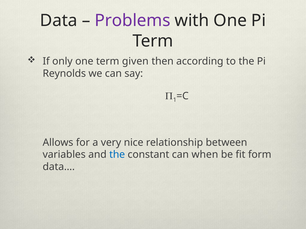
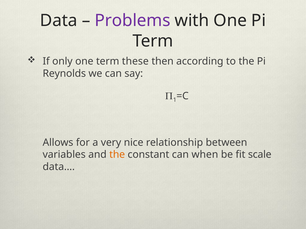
given: given -> these (135, 61)
the colour: blue -> orange (117, 155)
form: form -> scale (260, 155)
